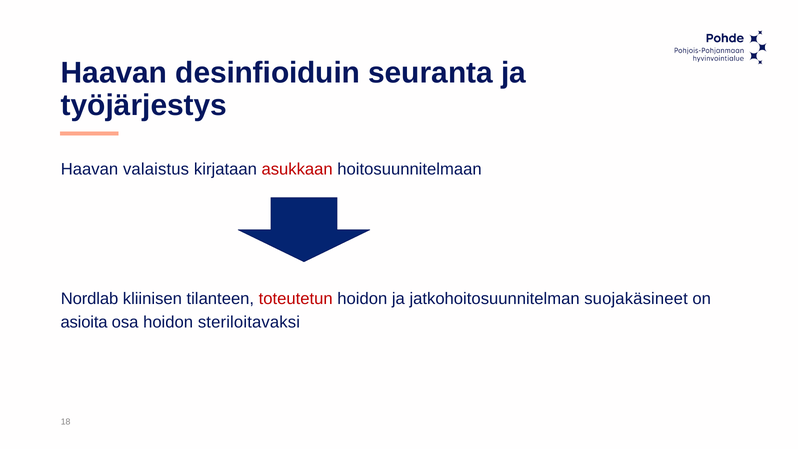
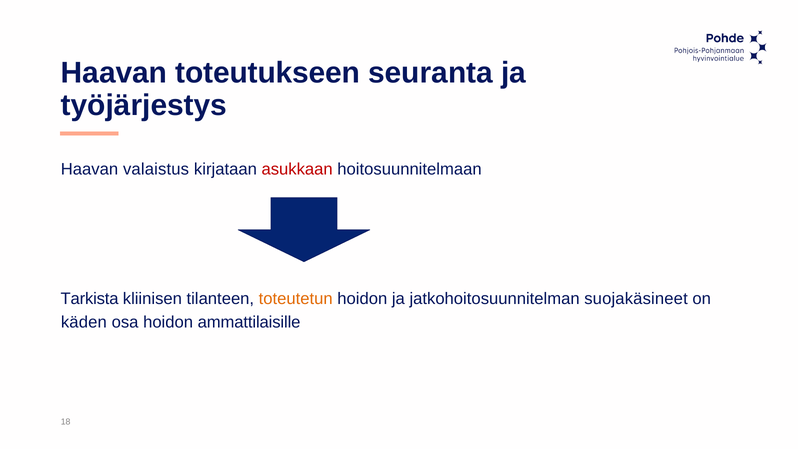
desinfioiduin: desinfioiduin -> toteutukseen (268, 73)
Nordlab: Nordlab -> Tarkista (90, 298)
toteutetun colour: red -> orange (296, 298)
asioita: asioita -> käden (84, 322)
steriloitavaksi: steriloitavaksi -> ammattilaisille (249, 322)
